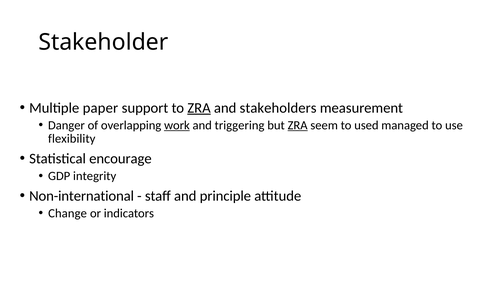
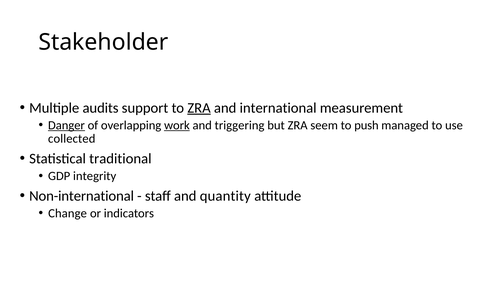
paper: paper -> audits (101, 108)
stakeholders: stakeholders -> international (278, 108)
Danger underline: none -> present (66, 125)
ZRA underline: present -> none (298, 125)
used: used -> push (366, 125)
flexibility: flexibility -> collected (72, 139)
encourage: encourage -> traditional (120, 159)
principle: principle -> quantity (225, 196)
